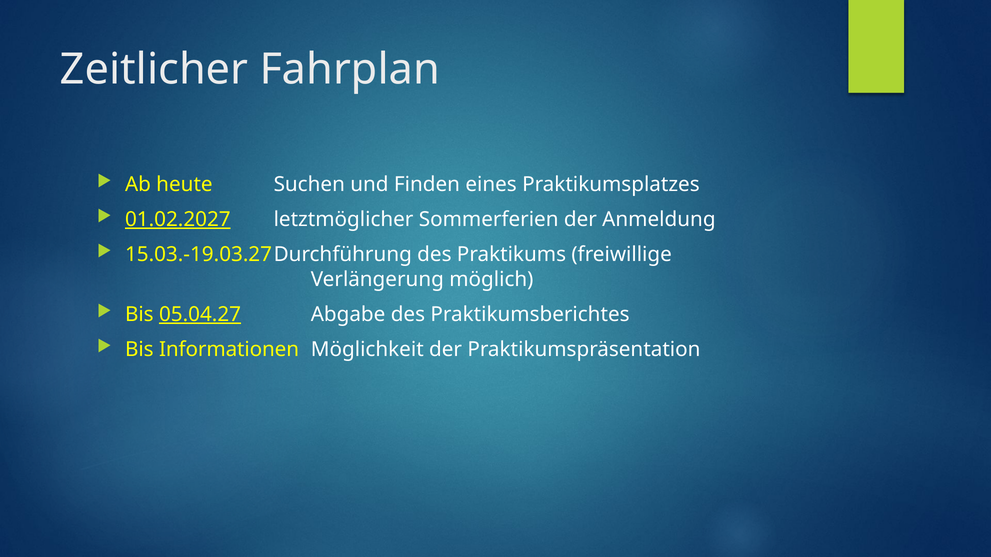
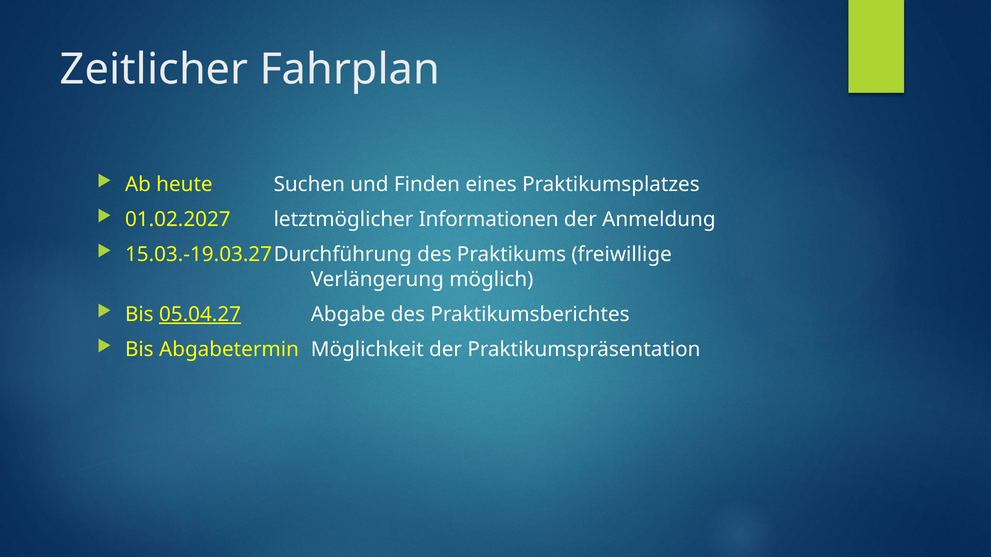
01.02.2027 underline: present -> none (178, 220)
Sommerferien: Sommerferien -> Informationen (489, 220)
Informationen: Informationen -> Abgabetermin (229, 350)
